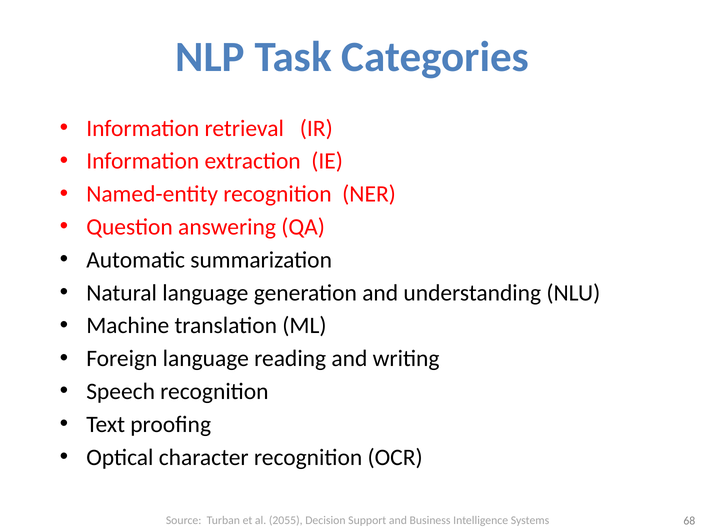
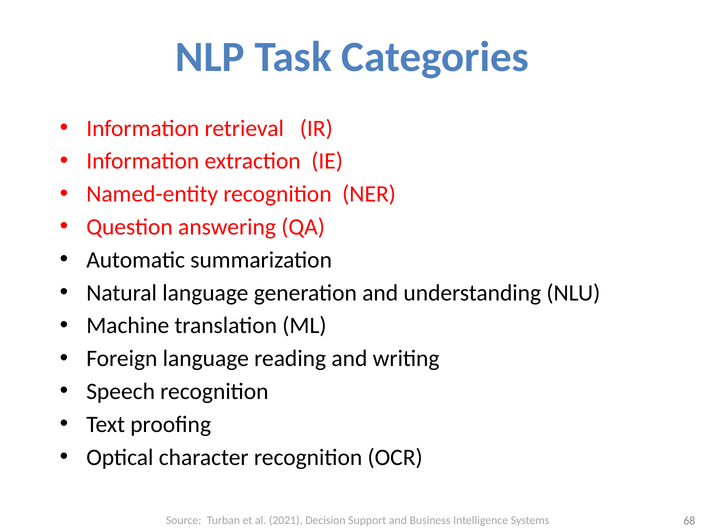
2055: 2055 -> 2021 (286, 520)
